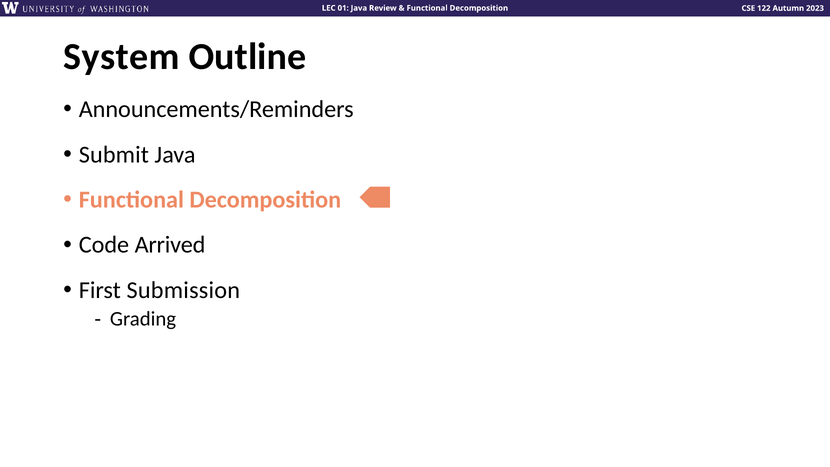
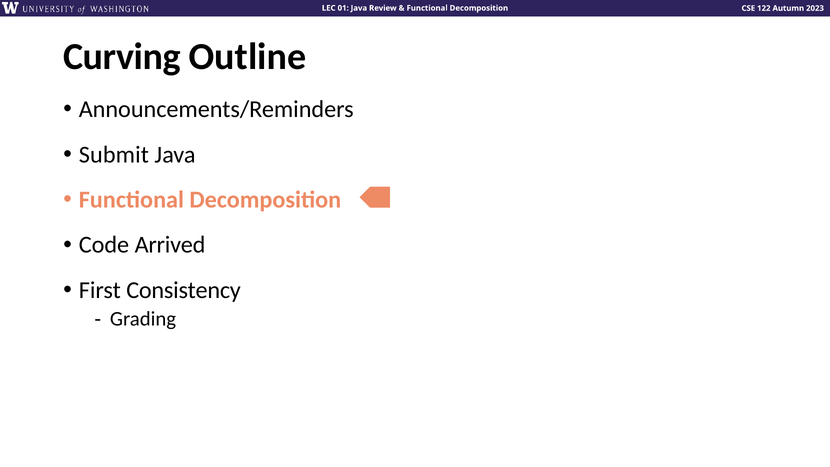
System: System -> Curving (122, 57)
Submission: Submission -> Consistency (184, 290)
